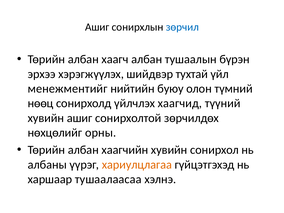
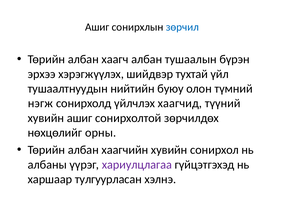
менежментийг: менежментийг -> тушаалтнуудын (68, 89)
нөөц: нөөц -> нэгж (40, 103)
хариулцлагаа colour: orange -> purple (137, 165)
тушаалаасаа: тушаалаасаа -> тулгуурласан (108, 179)
